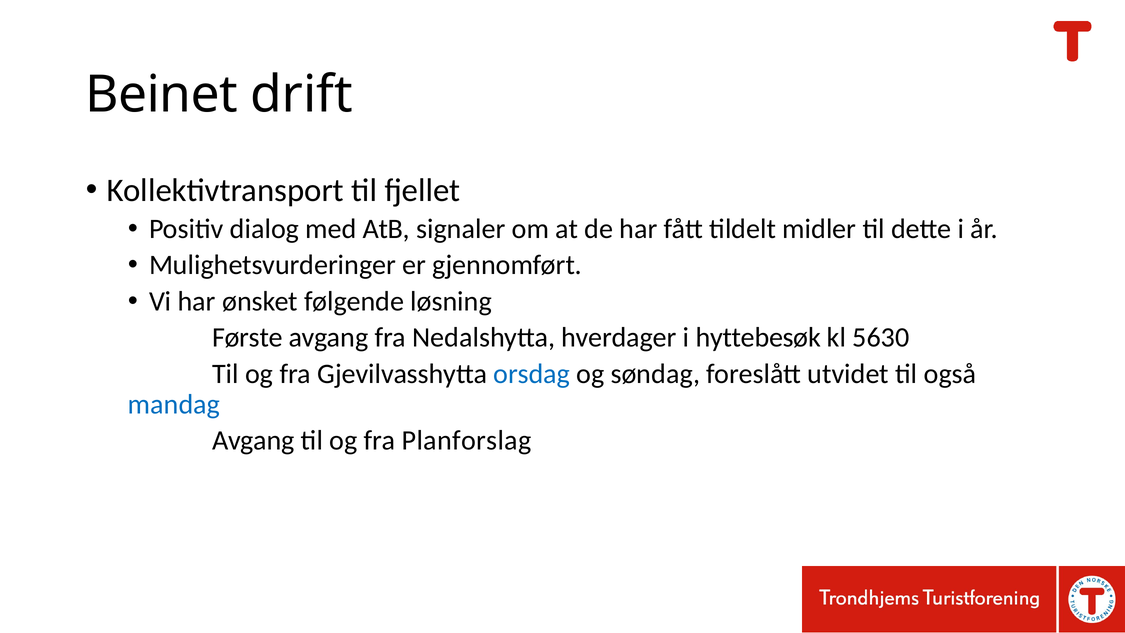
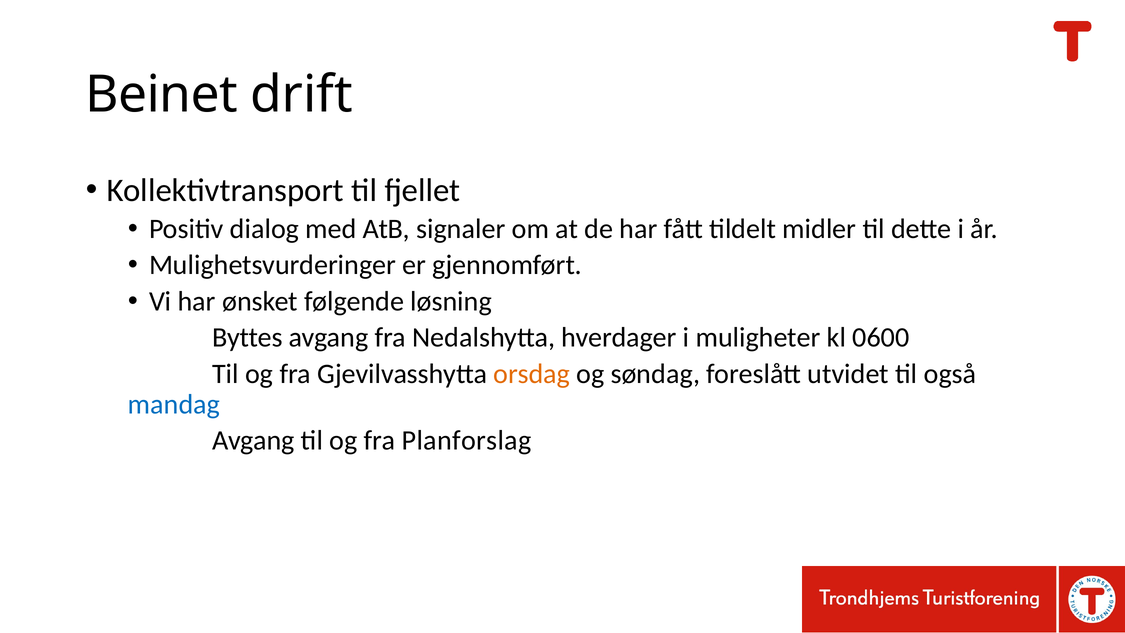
Første: Første -> Byttes (247, 338)
hyttebesøk: hyttebesøk -> muligheter (758, 338)
5630: 5630 -> 0600 (881, 338)
orsdag colour: blue -> orange (532, 374)
